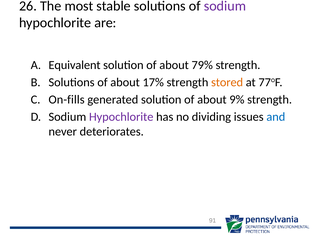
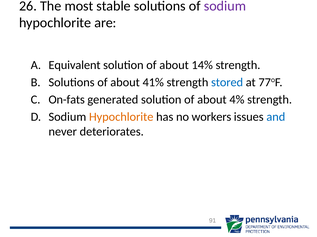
79%: 79% -> 14% (202, 65)
17%: 17% -> 41% (153, 83)
stored colour: orange -> blue (227, 83)
On-fills: On-fills -> On-fats (67, 100)
9%: 9% -> 4% (237, 100)
Hypochlorite colour: purple -> orange (121, 117)
dividing: dividing -> workers (211, 117)
